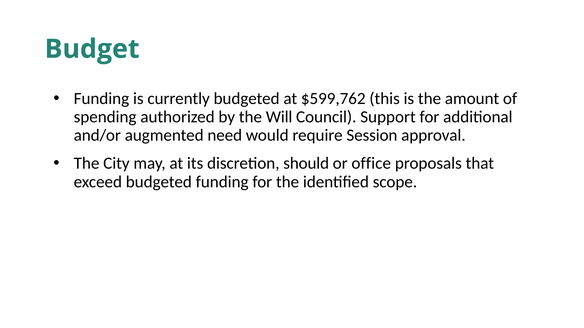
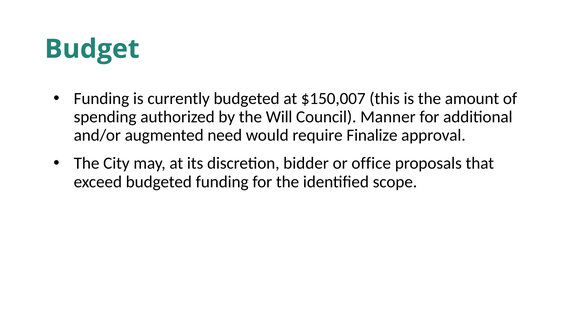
$599,762: $599,762 -> $150,007 (333, 99)
Support: Support -> Manner (388, 117)
Session: Session -> Finalize (372, 136)
should: should -> bidder (306, 164)
